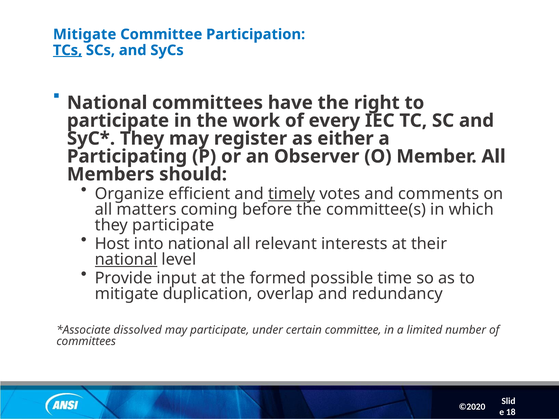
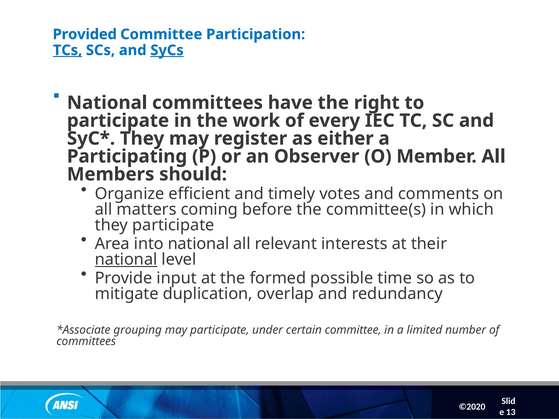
Mitigate: Mitigate -> Provided (85, 34)
SyCs underline: none -> present (167, 50)
timely underline: present -> none (292, 194)
Host: Host -> Area (112, 244)
dissolved: dissolved -> grouping (138, 330)
18: 18 -> 13 (511, 412)
